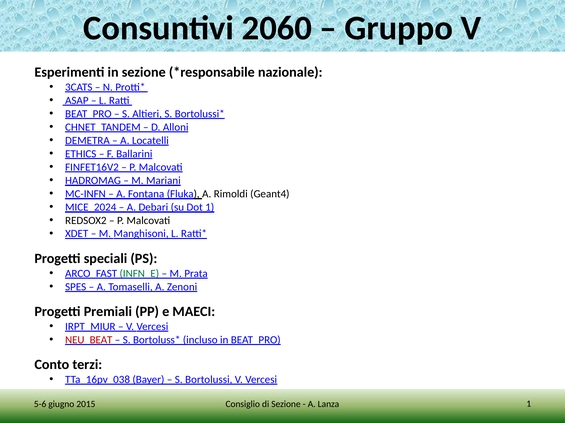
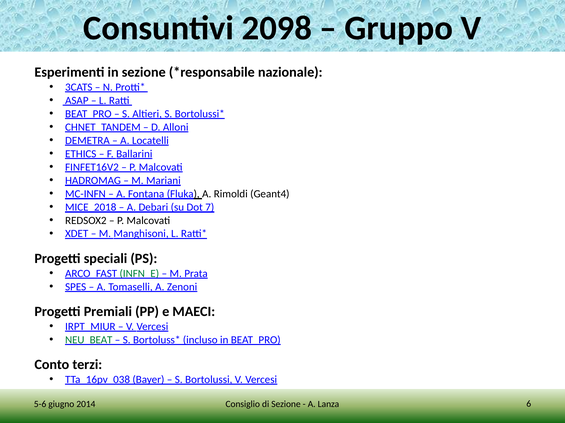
2060: 2060 -> 2098 (277, 28)
MICE_2024: MICE_2024 -> MICE_2018 (91, 208)
Dot 1: 1 -> 7 (210, 208)
NEU_BEAT colour: red -> green (89, 340)
2015: 2015 -> 2014 (86, 405)
Lanza 1: 1 -> 6 (529, 405)
